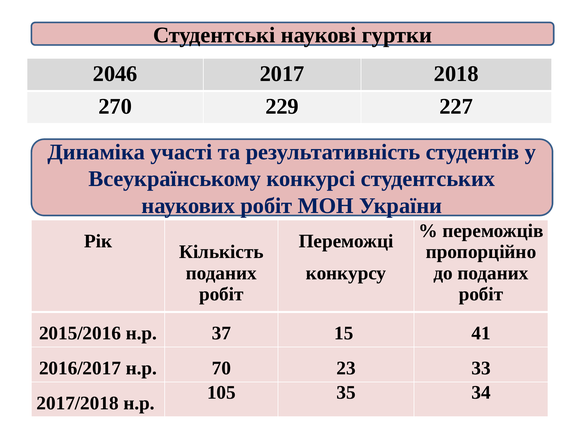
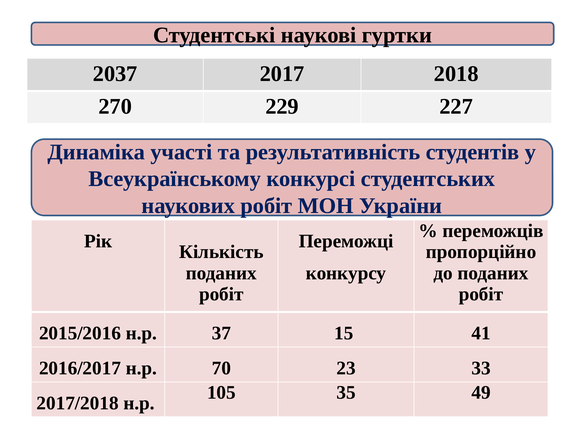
2046: 2046 -> 2037 (115, 74)
34: 34 -> 49 (481, 393)
